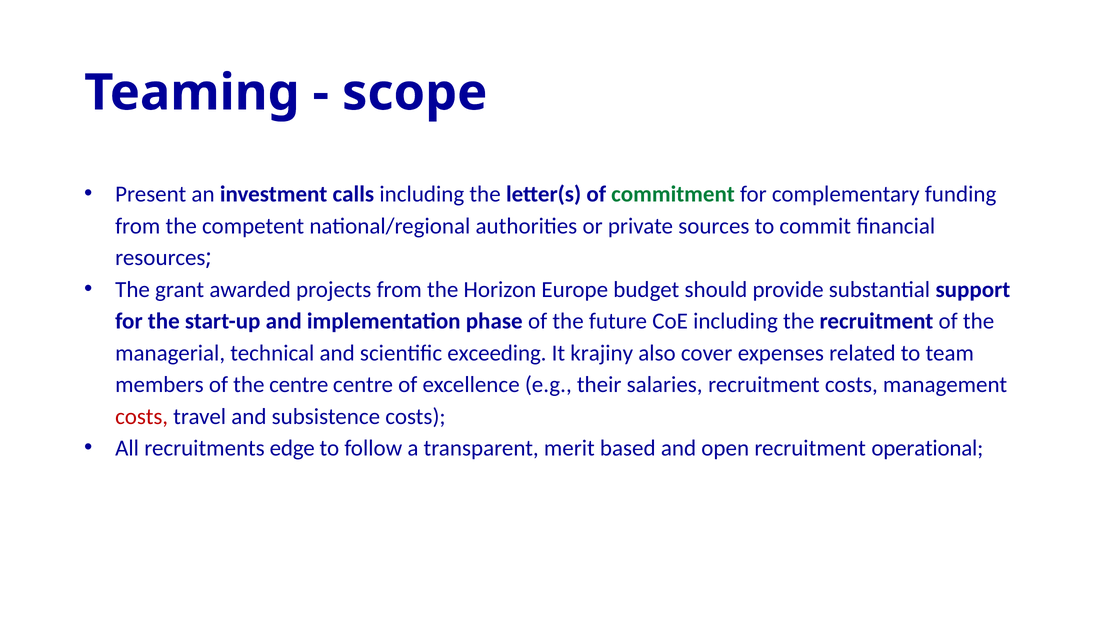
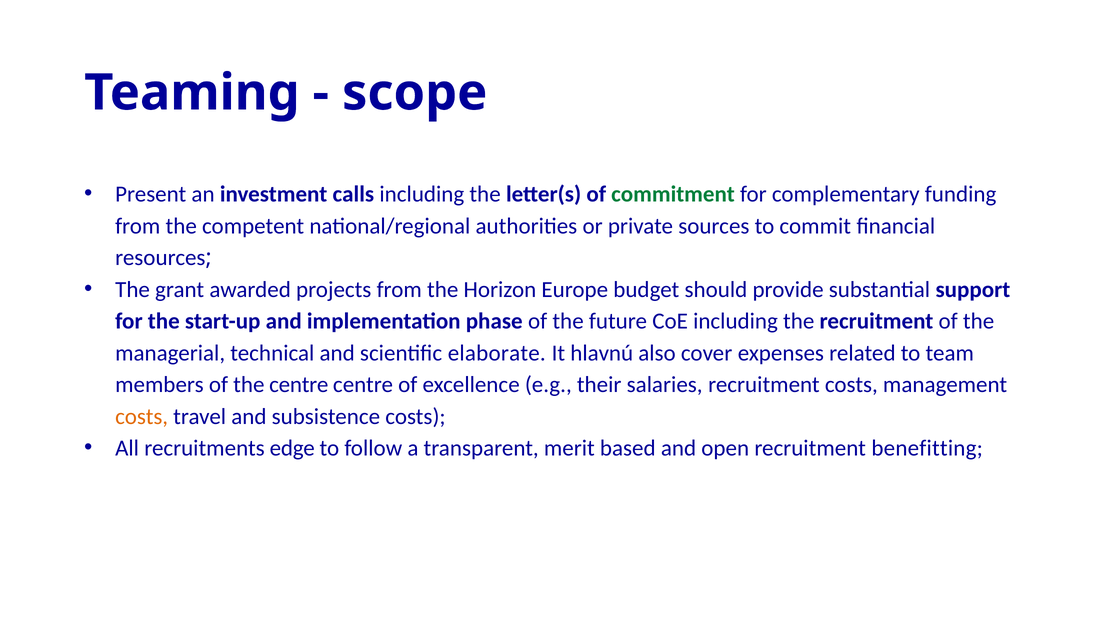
exceeding: exceeding -> elaborate (497, 353)
krajiny: krajiny -> hlavnú (602, 353)
costs colour: red -> orange (142, 416)
operational: operational -> benefitting (927, 448)
